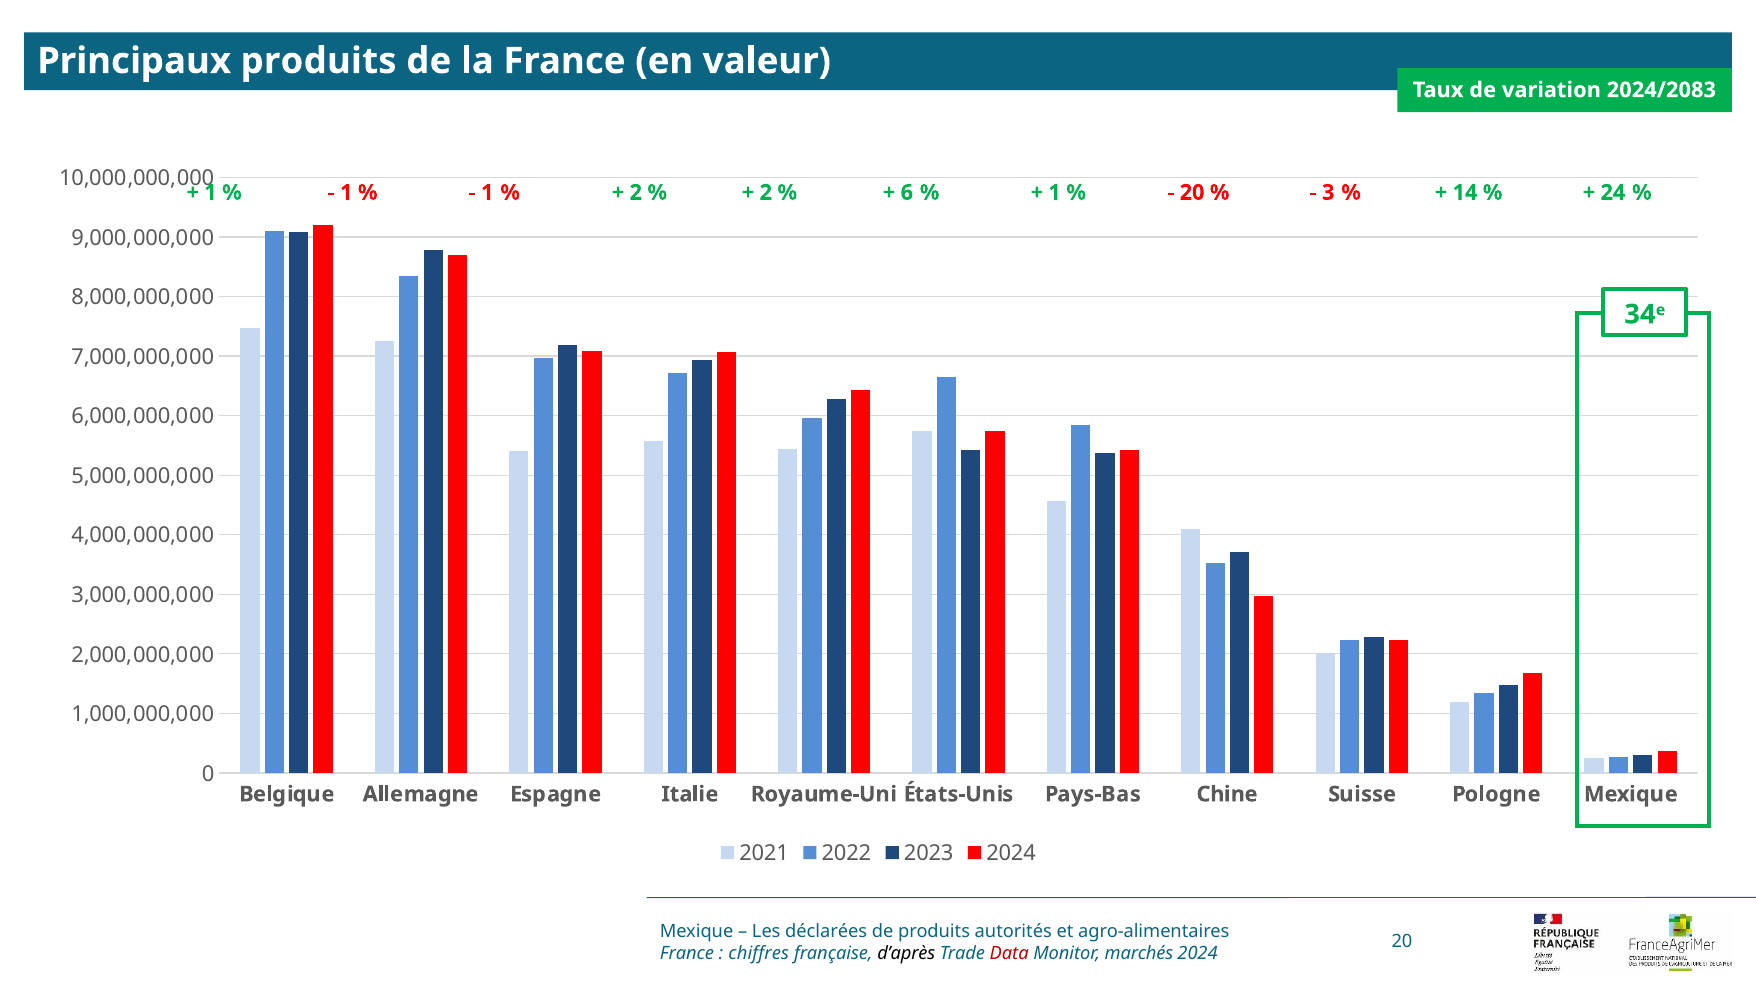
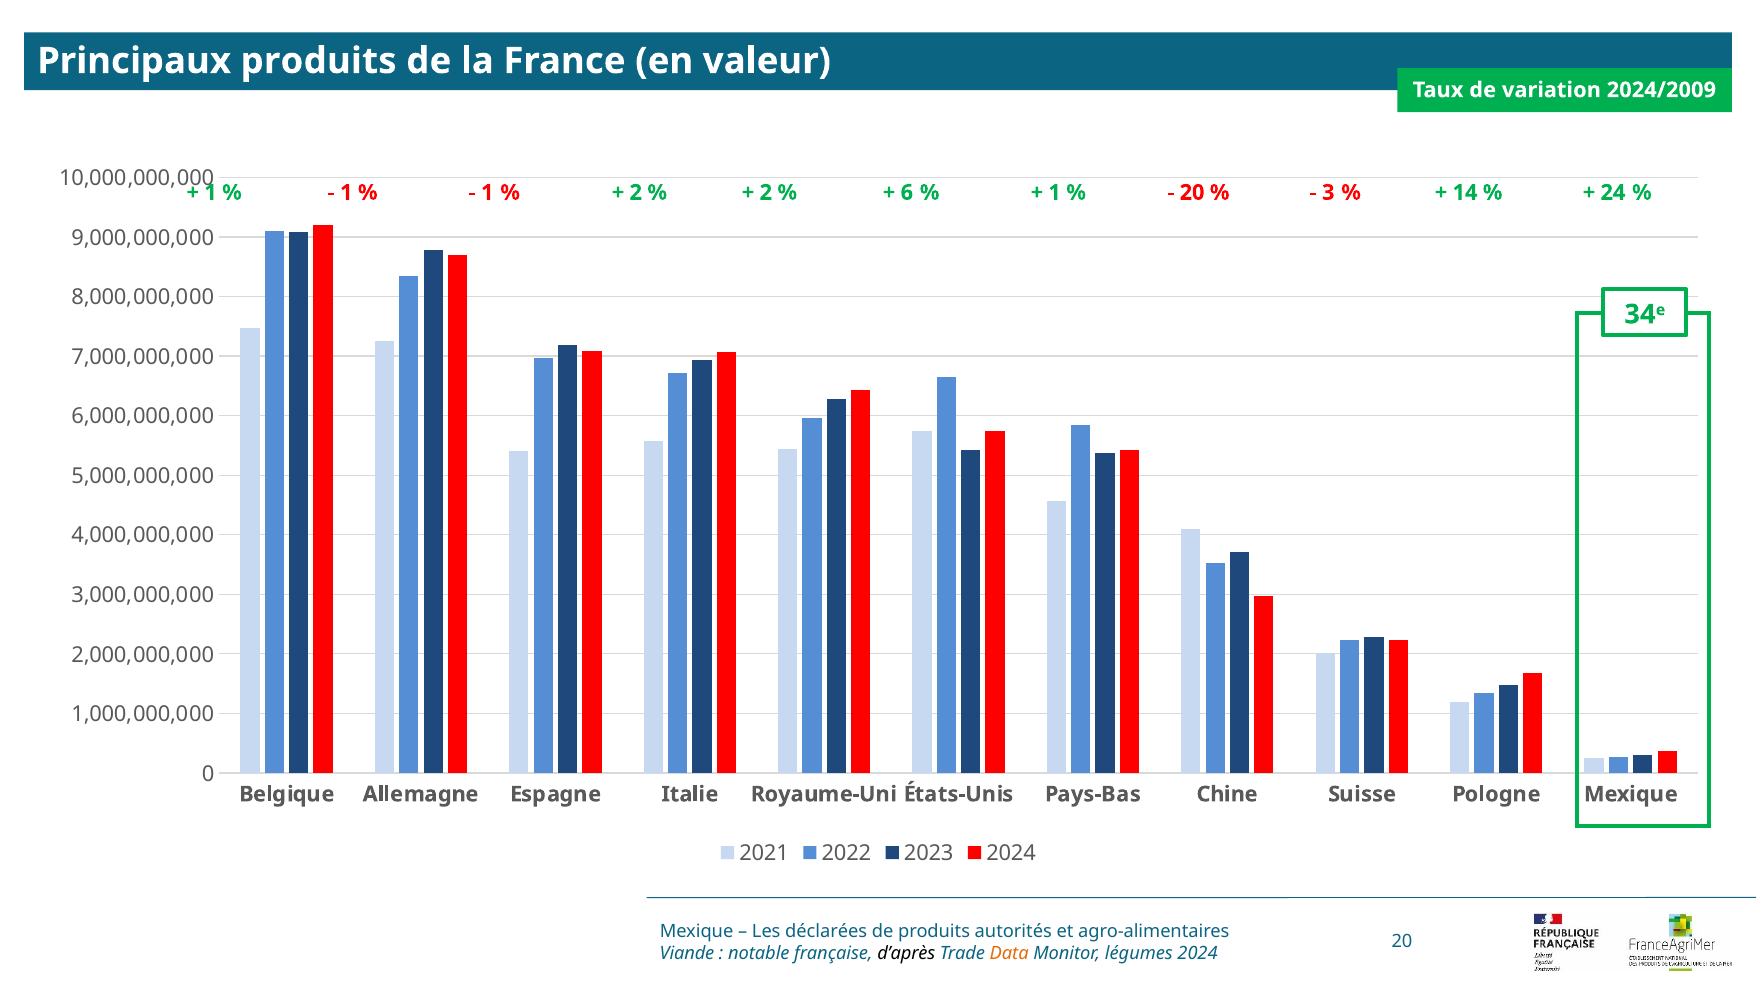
2024/2083: 2024/2083 -> 2024/2009 (1661, 90)
France: France -> Viande (687, 953)
chiffres: chiffres -> notable (759, 953)
Data colour: red -> orange (1009, 953)
marchés: marchés -> légumes (1139, 953)
